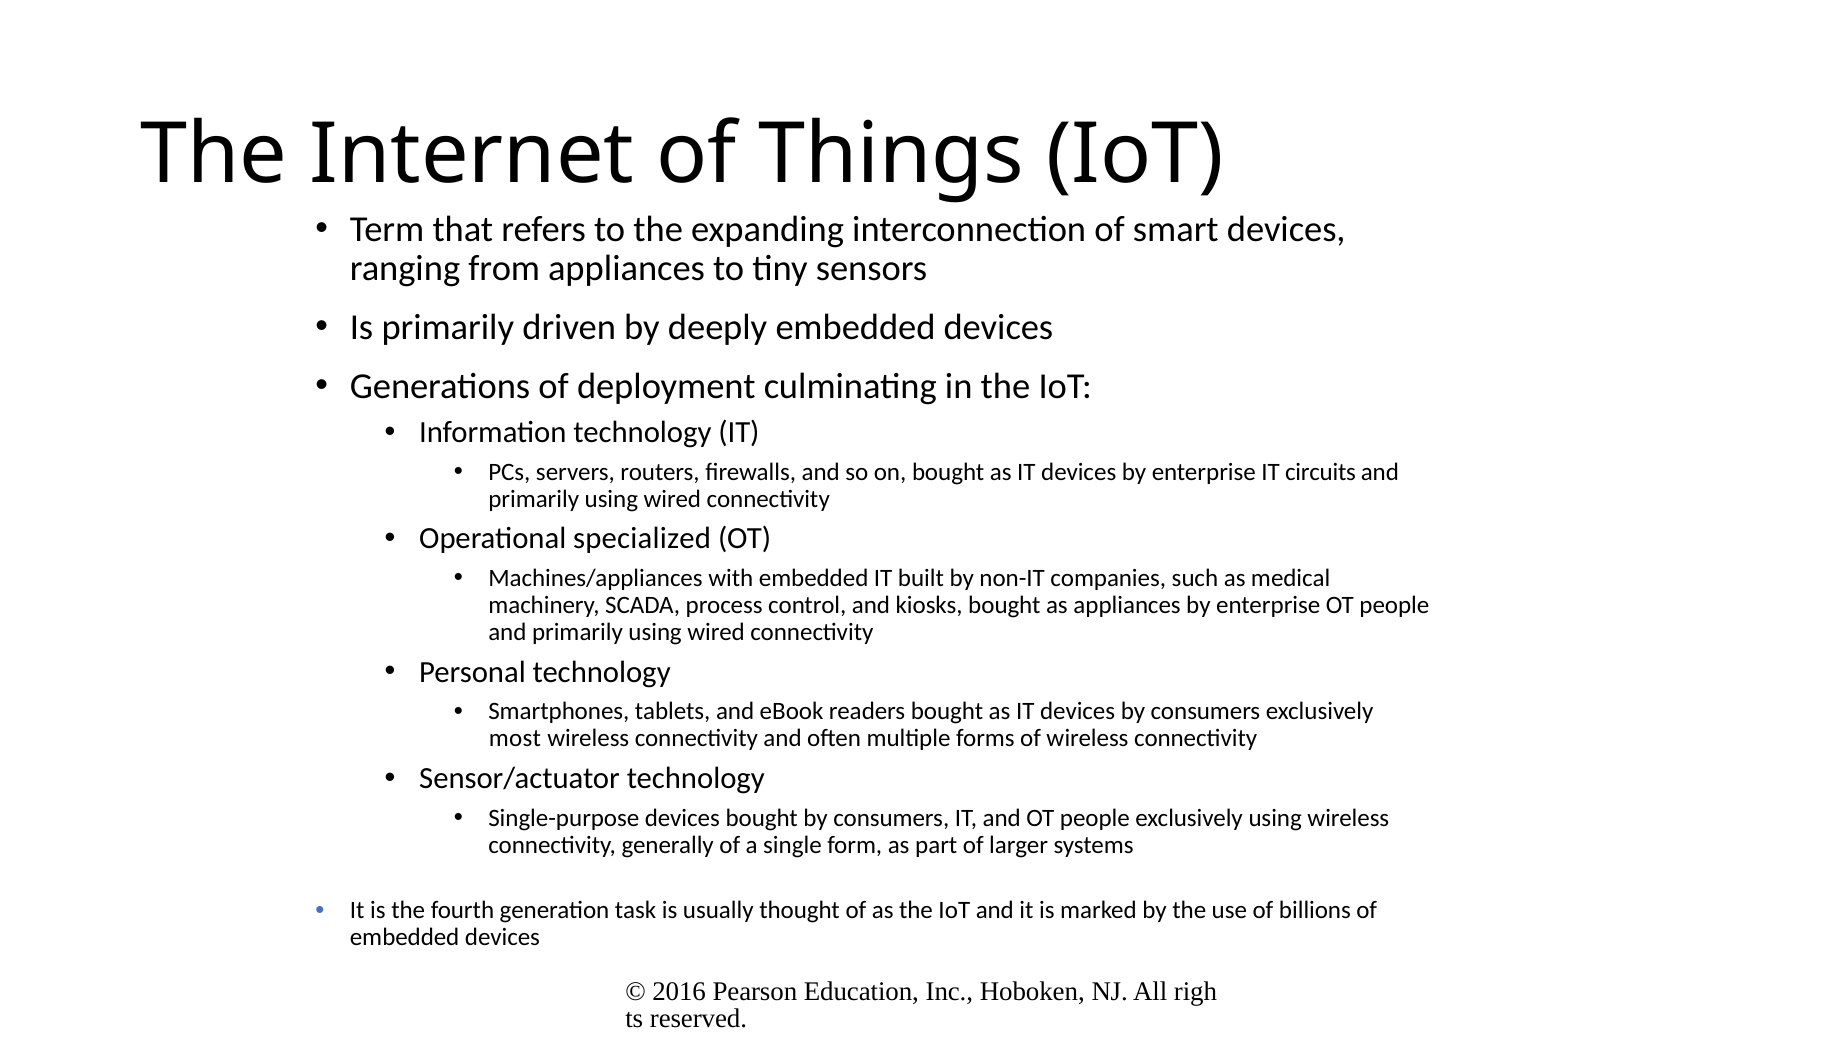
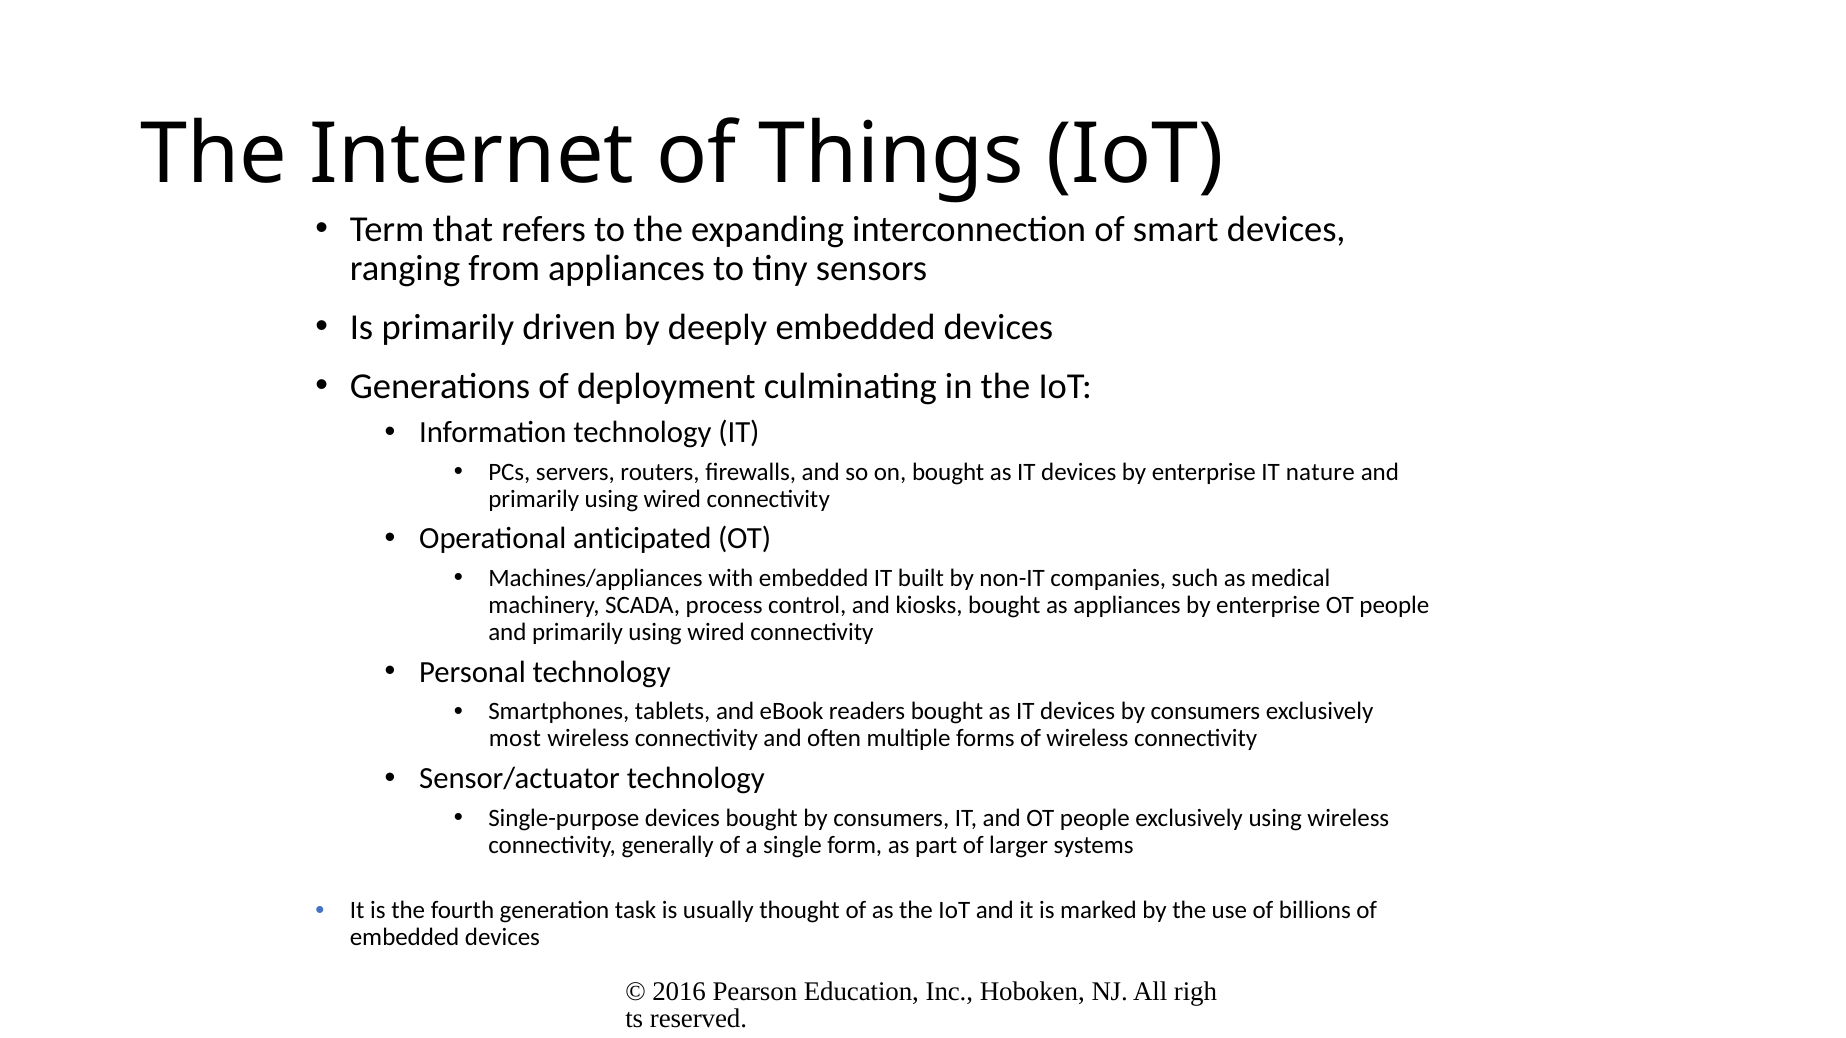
circuits: circuits -> nature (1320, 472)
specialized: specialized -> anticipated (642, 539)
